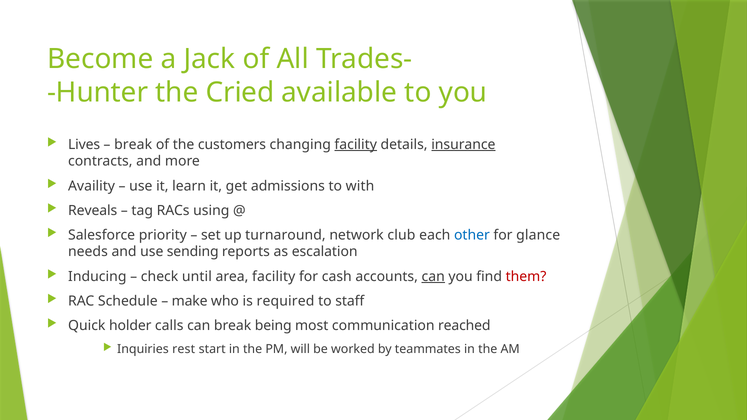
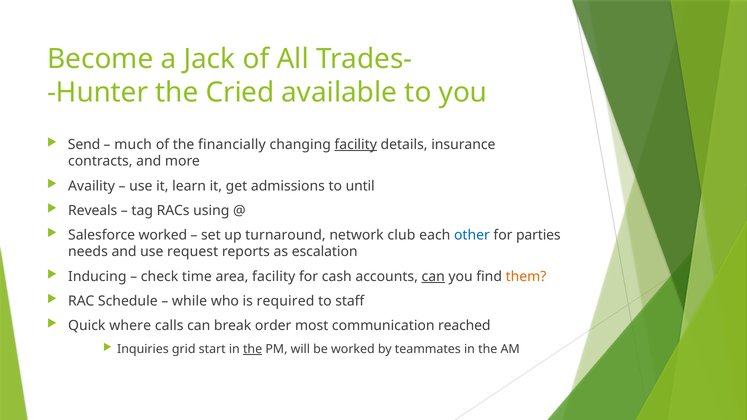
Lives: Lives -> Send (84, 145)
break: break -> much (133, 145)
customers: customers -> financially (232, 145)
insurance underline: present -> none (463, 145)
with: with -> until (360, 186)
Salesforce priority: priority -> worked (163, 235)
glance: glance -> parties (538, 235)
sending: sending -> request (193, 252)
until: until -> time (197, 277)
them colour: red -> orange (526, 277)
make: make -> while (190, 301)
holder: holder -> where (130, 326)
being: being -> order (273, 326)
rest: rest -> grid (184, 349)
the underline: none -> present (253, 349)
